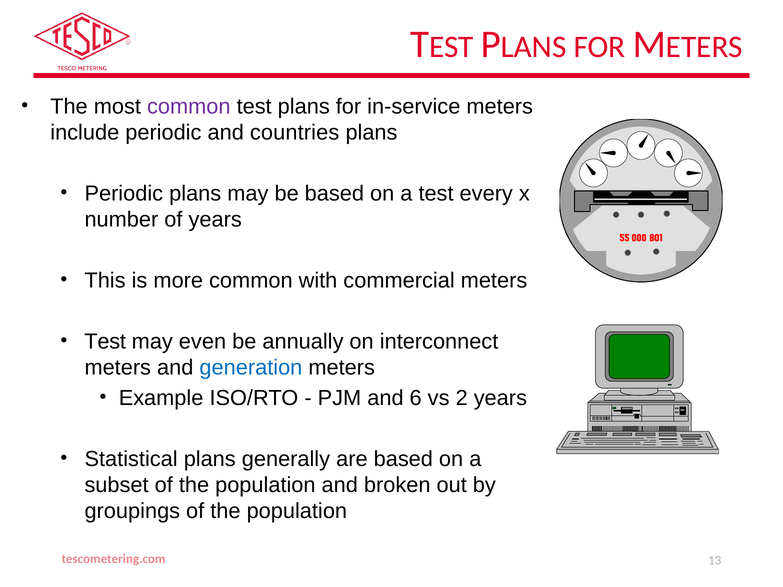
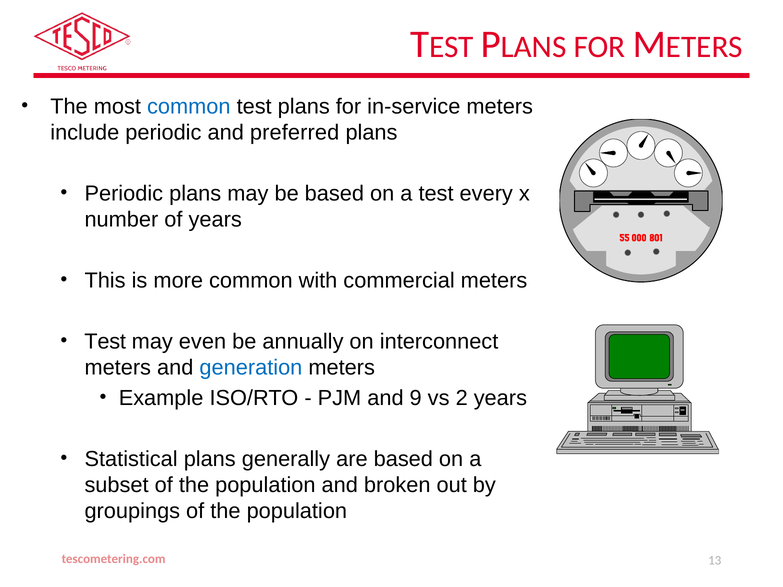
common colour: purple -> blue (189, 107)
countries: countries -> preferred (295, 133)
6: 6 -> 9 (416, 398)
